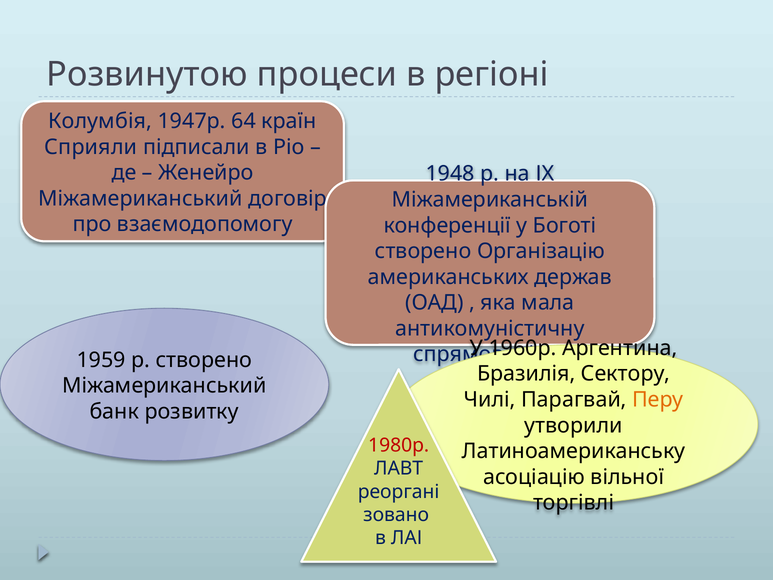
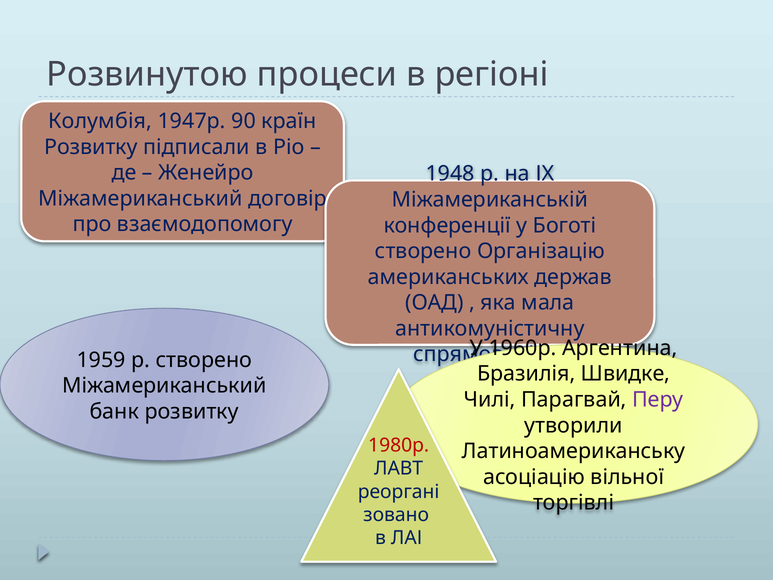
64: 64 -> 90 (244, 121)
Сприяли: Сприяли -> Розвитку (91, 147)
Сектору: Сектору -> Швидке (626, 374)
Перу colour: orange -> purple (658, 399)
